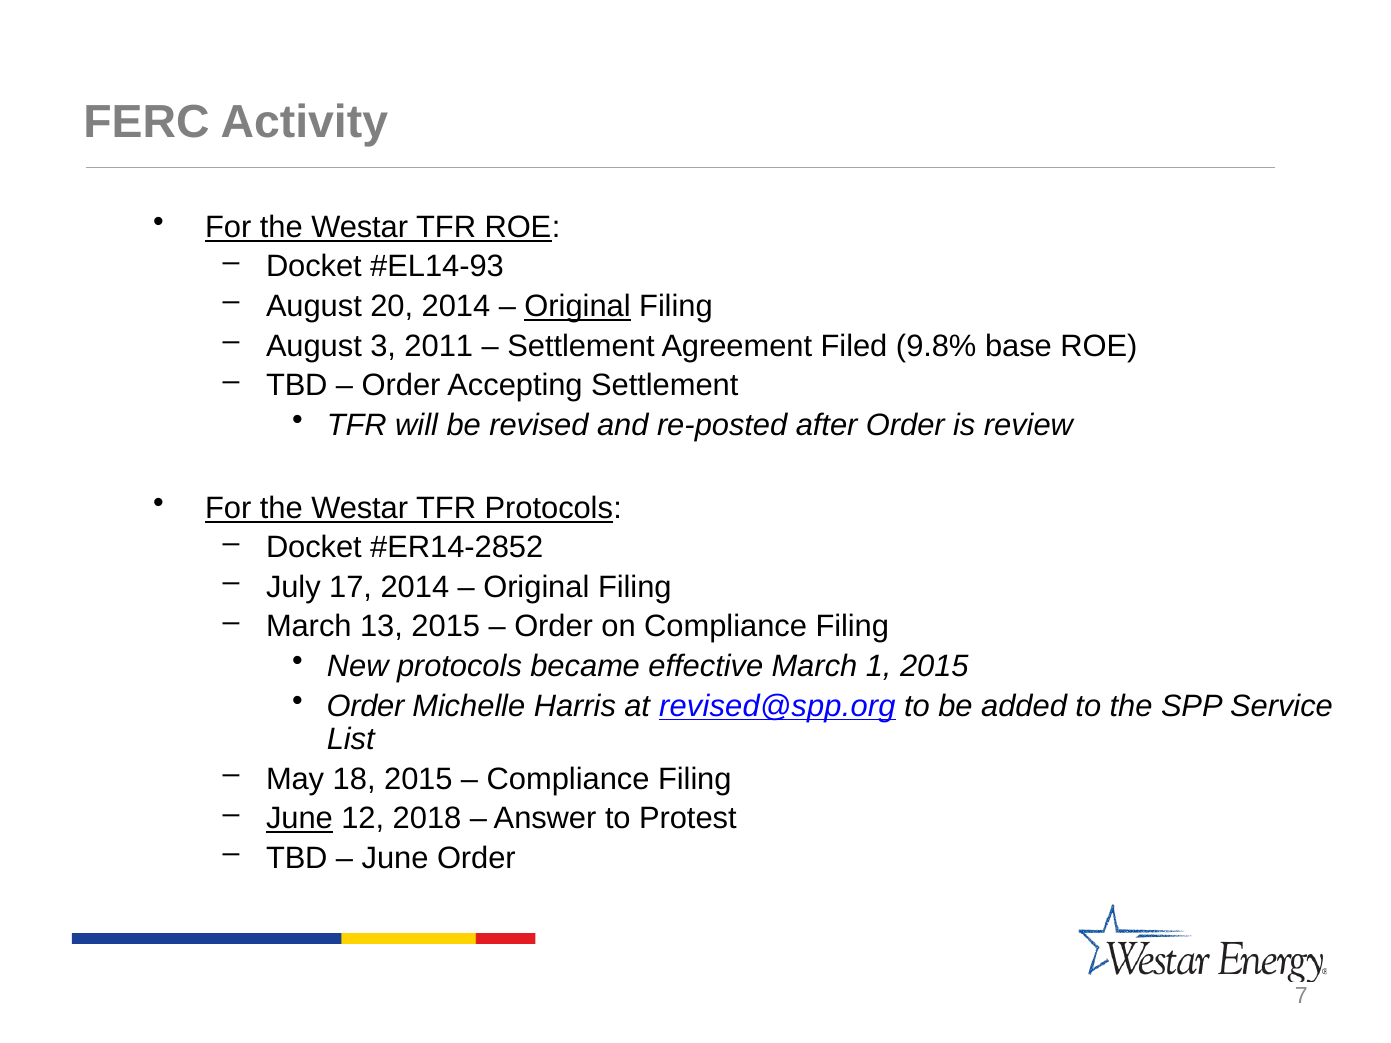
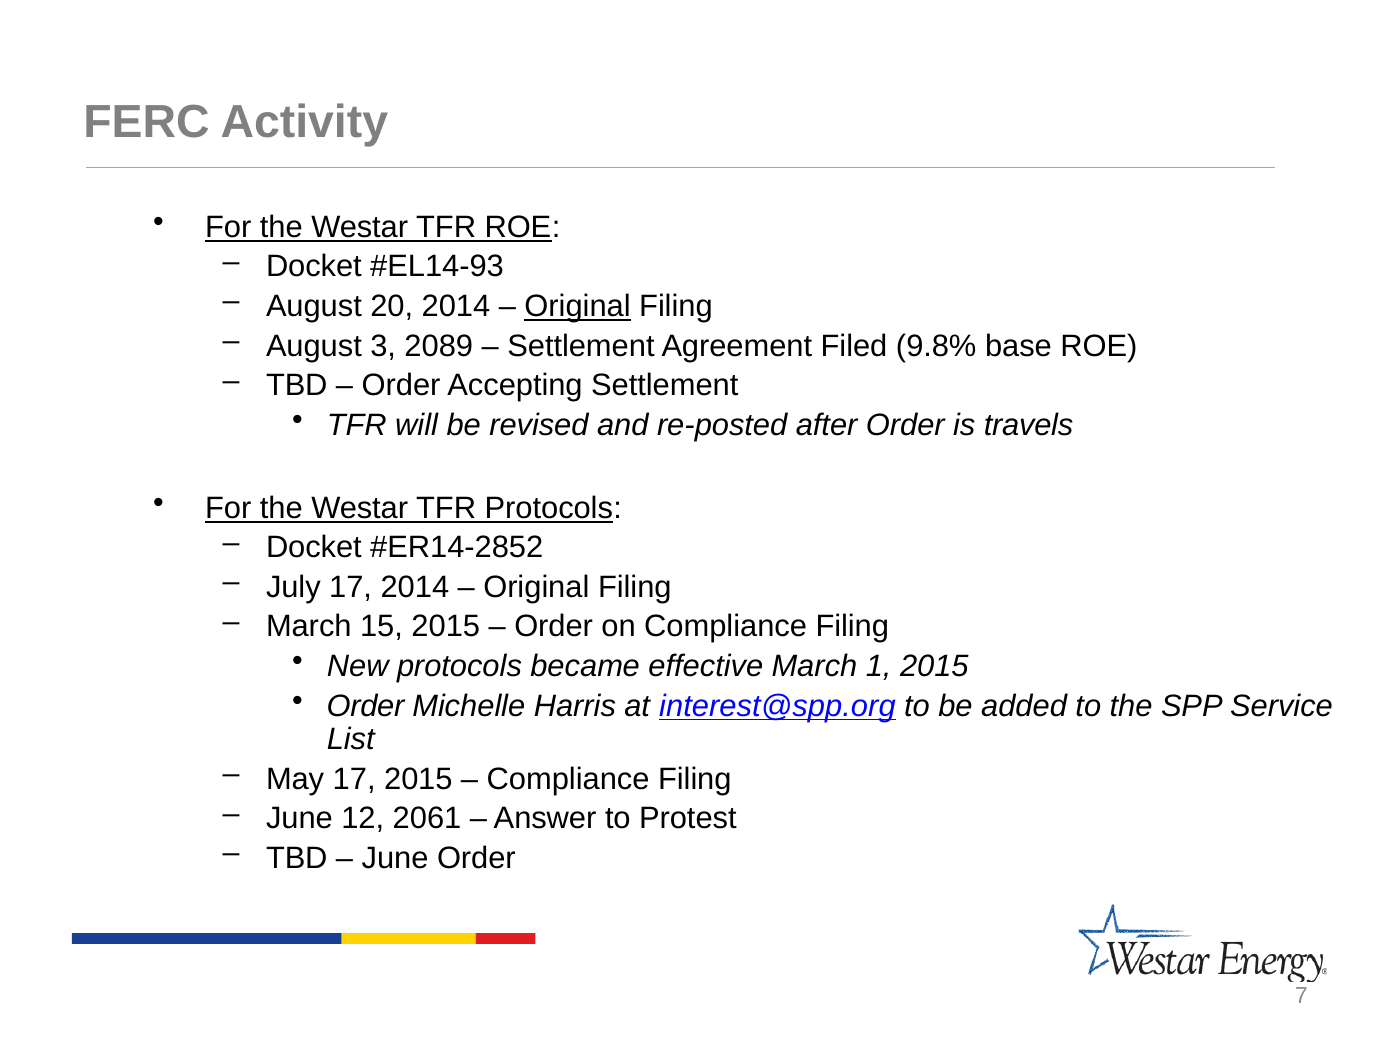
2011: 2011 -> 2089 (439, 346)
review: review -> travels (1029, 425)
13: 13 -> 15 (382, 627)
revised@spp.org: revised@spp.org -> interest@spp.org (777, 706)
May 18: 18 -> 17 (354, 779)
June underline: present -> none (299, 819)
2018: 2018 -> 2061 (427, 819)
